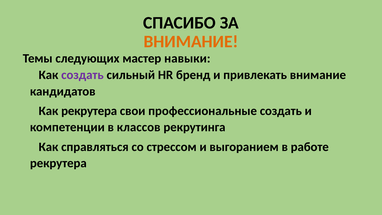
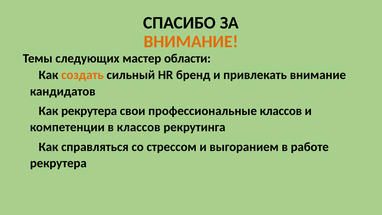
навыки: навыки -> области (187, 58)
создать colour: purple -> orange (82, 75)
профессиональные создать: создать -> классов (281, 111)
